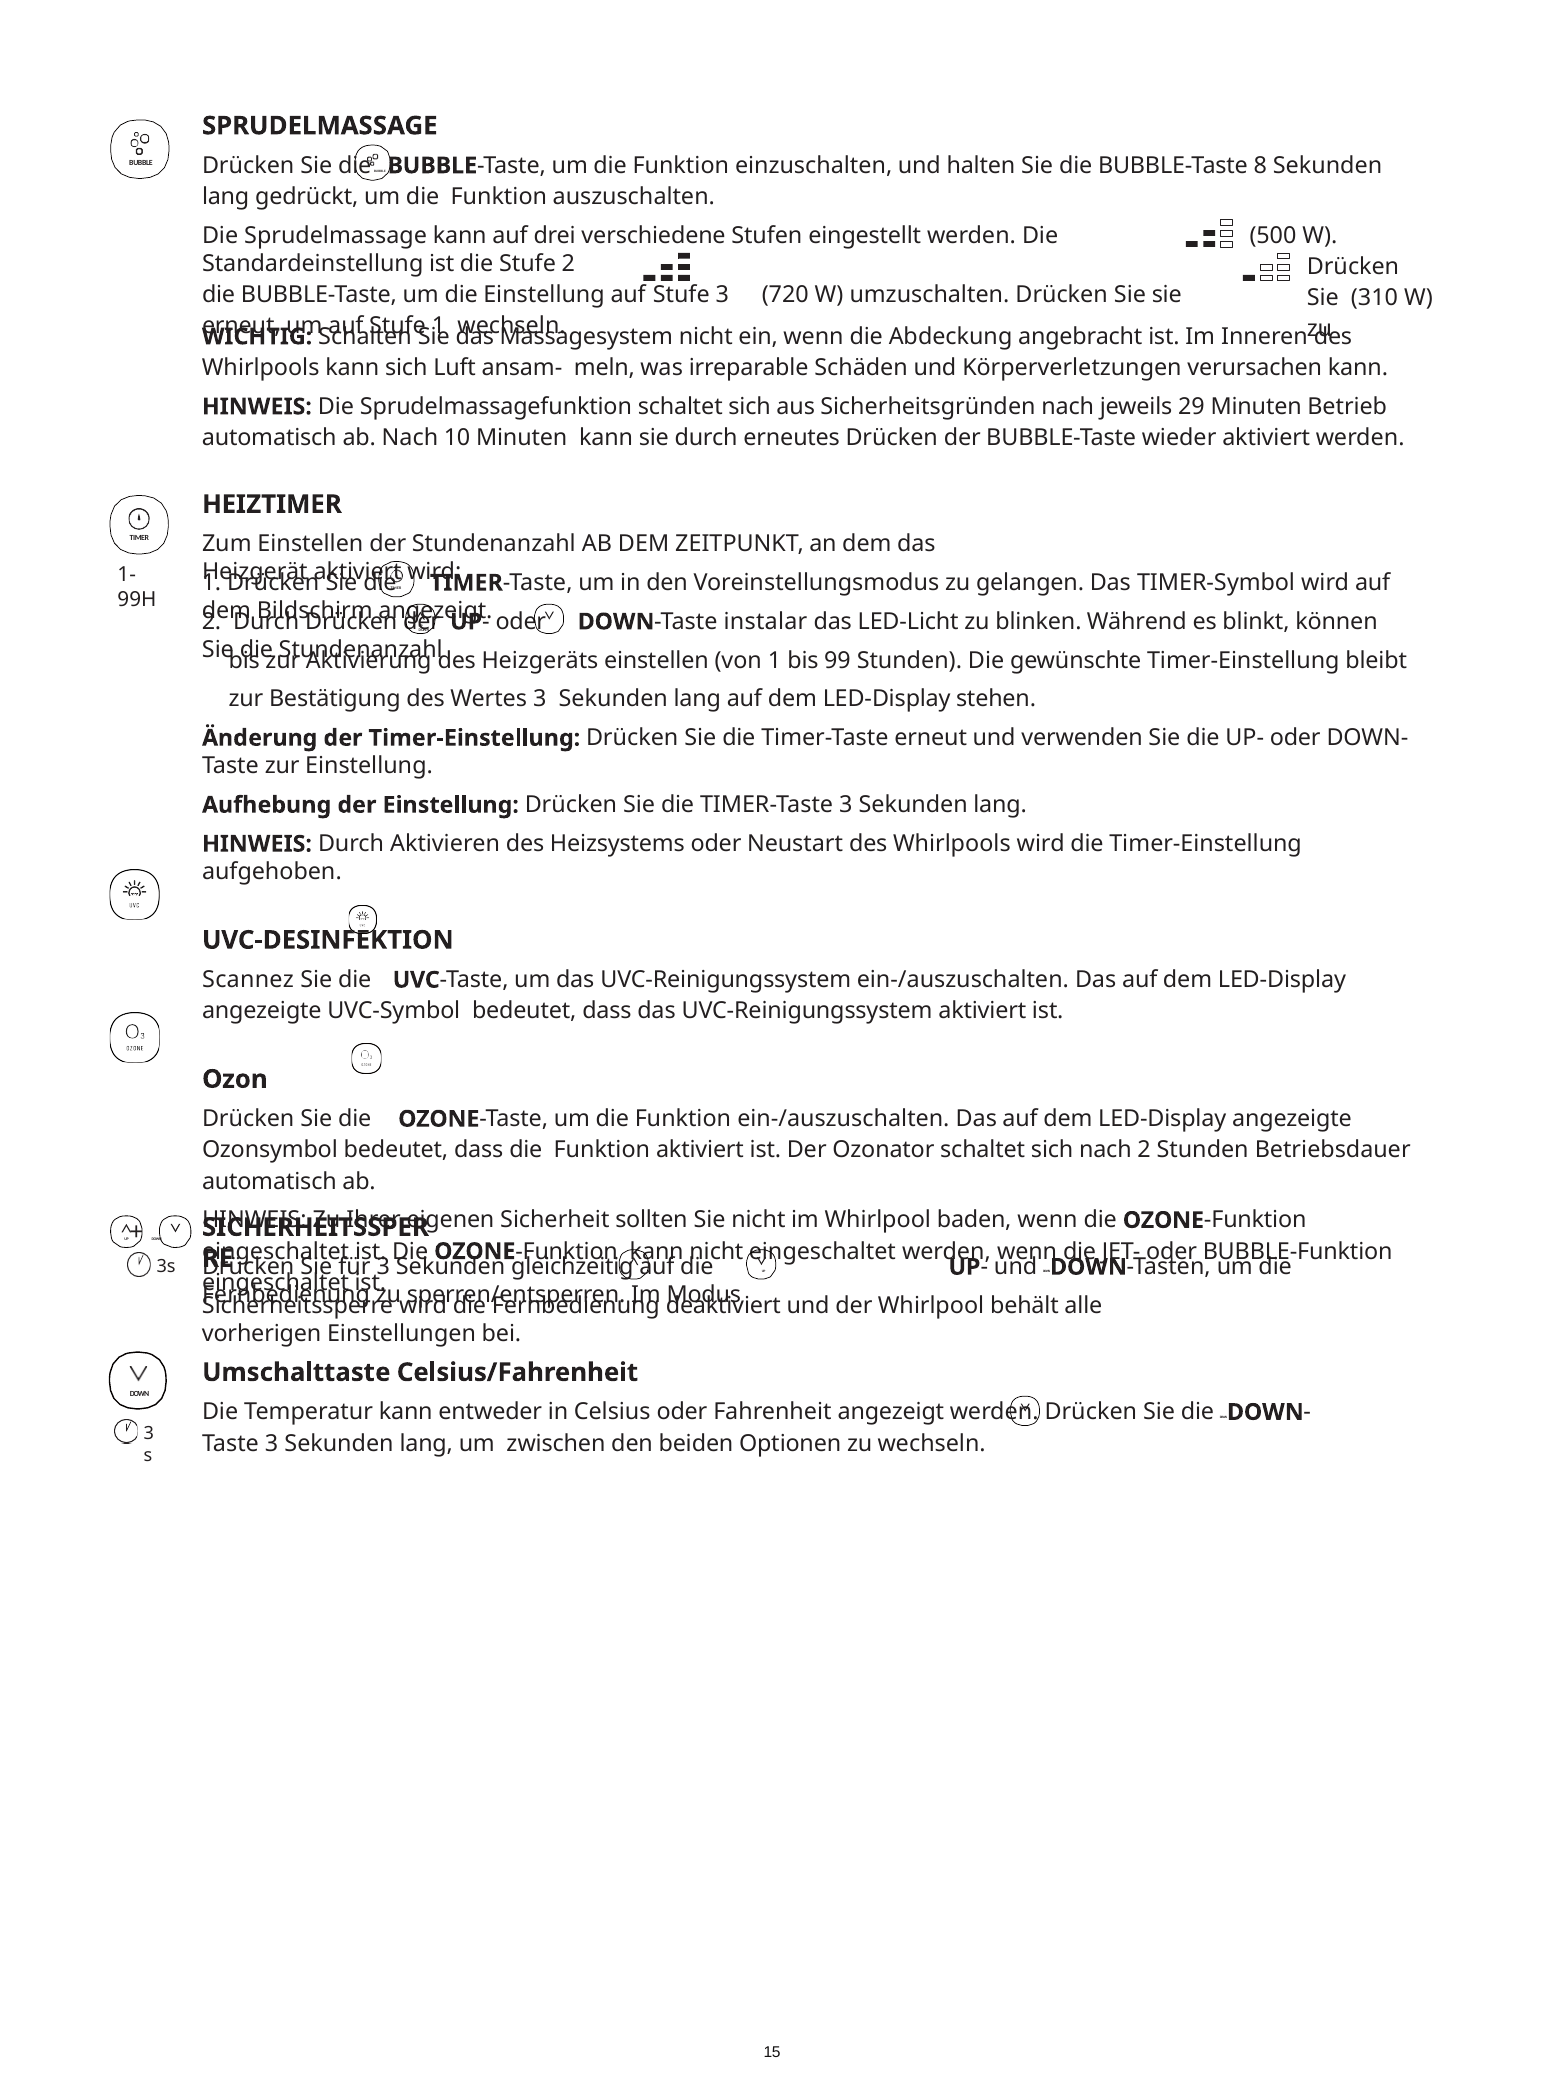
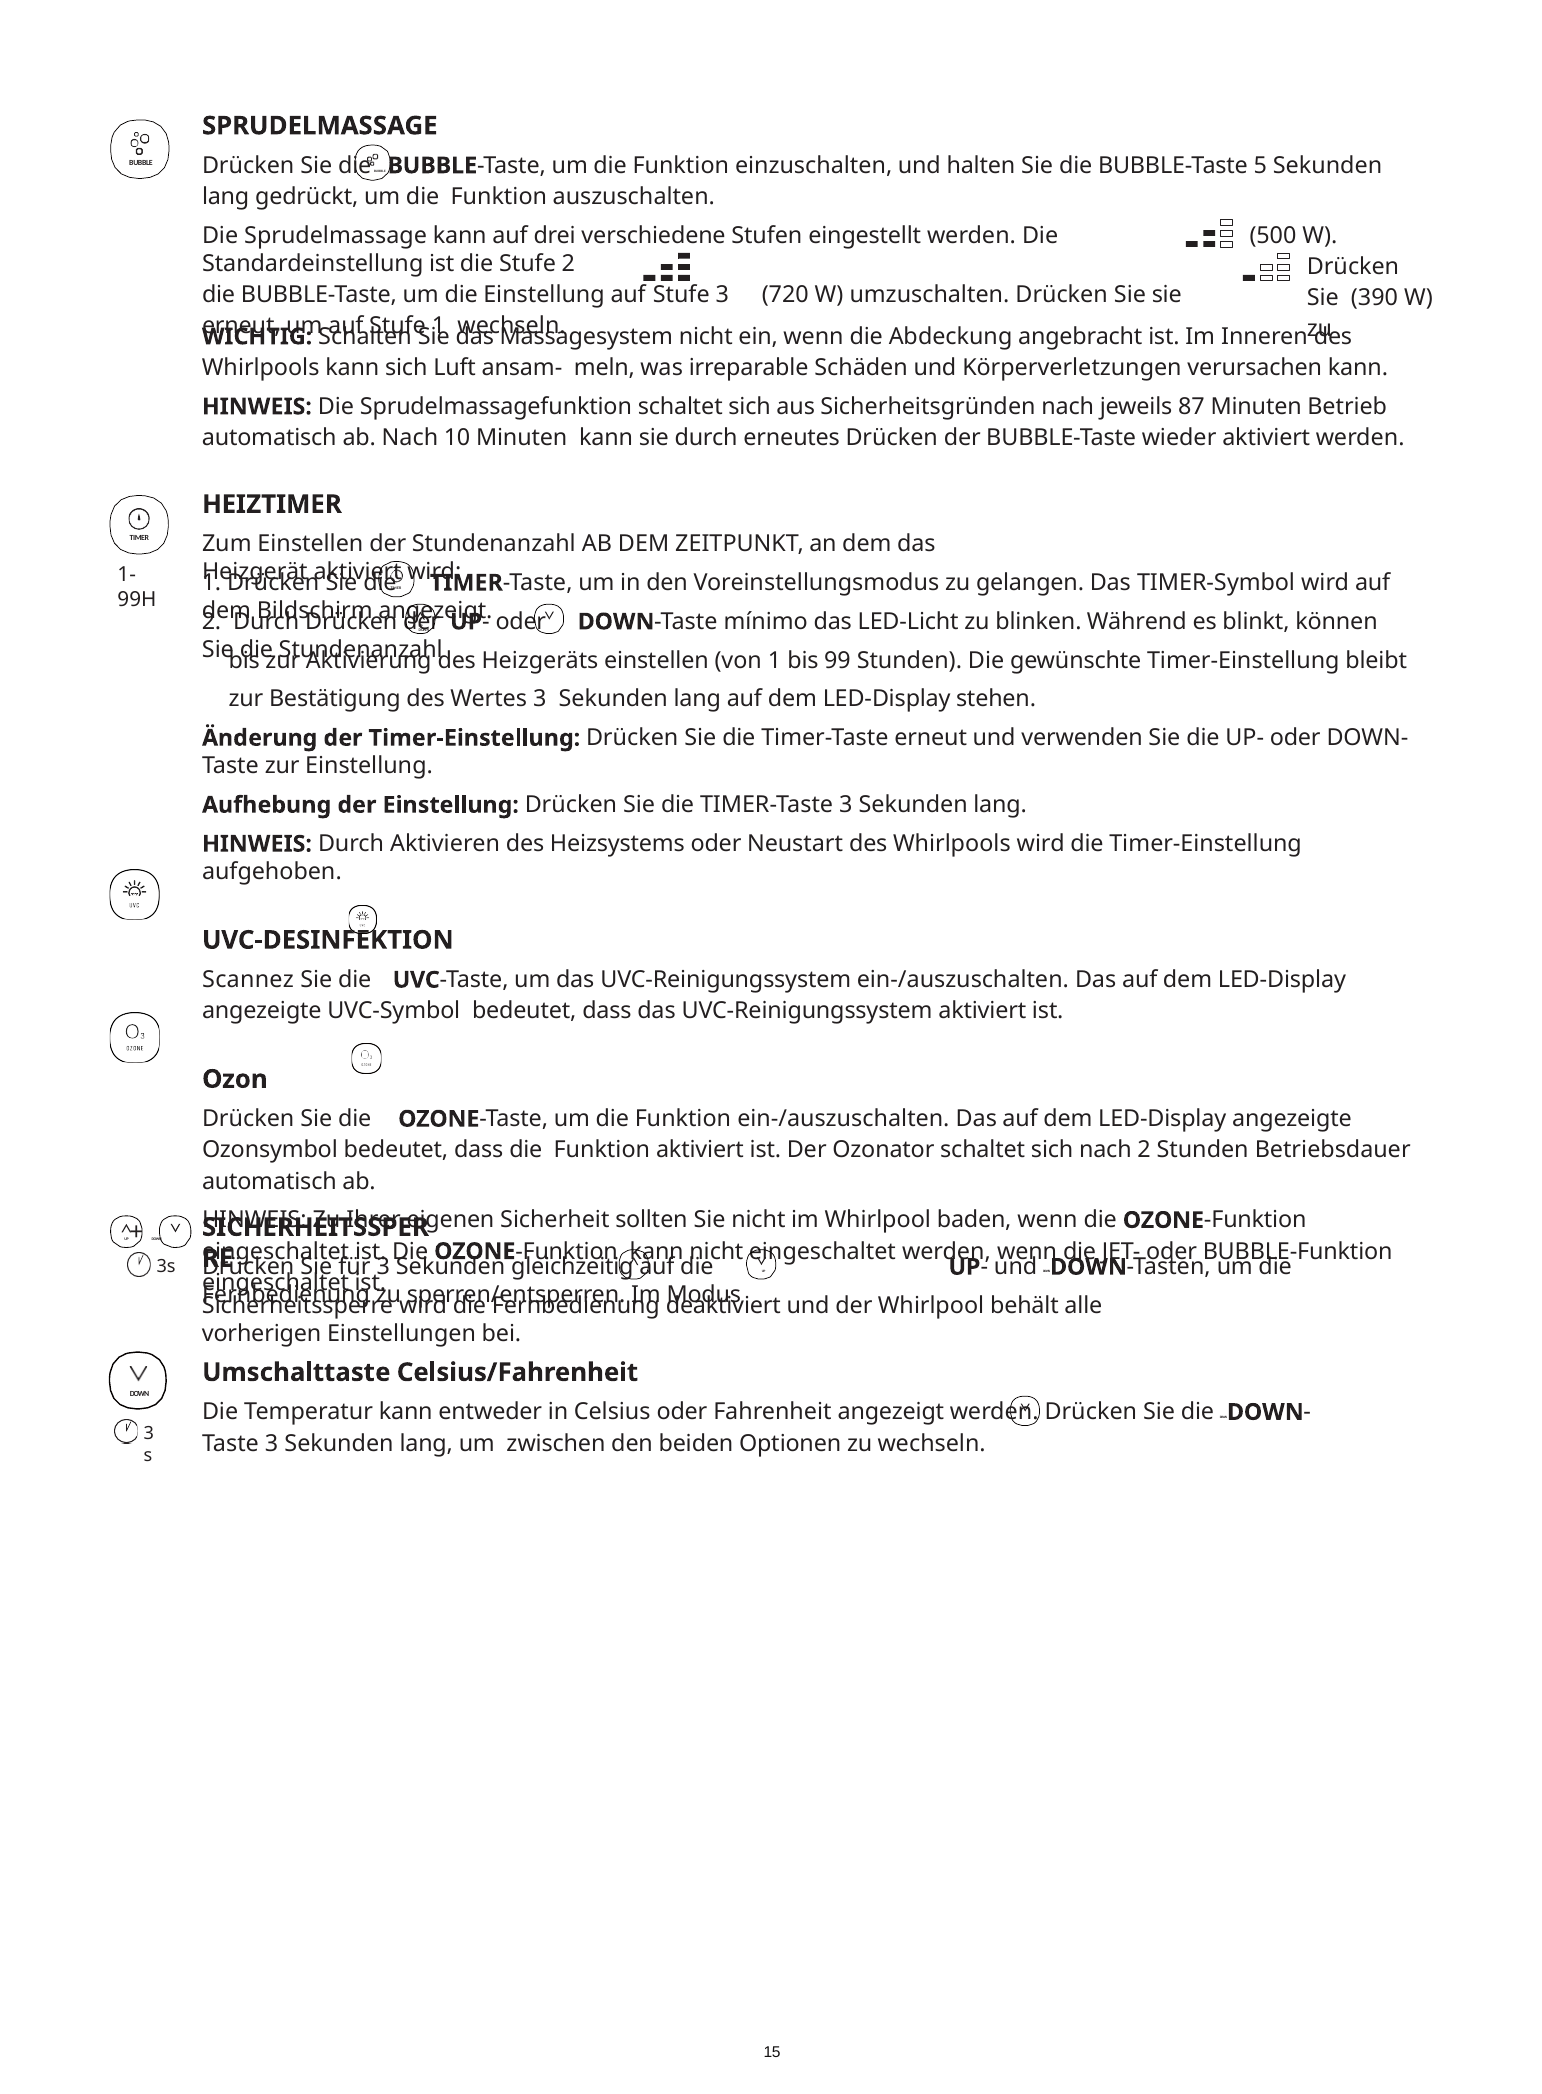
8: 8 -> 5 (1260, 166)
310: 310 -> 390 (1374, 298)
29: 29 -> 87 (1191, 407)
instalar: instalar -> mínimo (766, 622)
